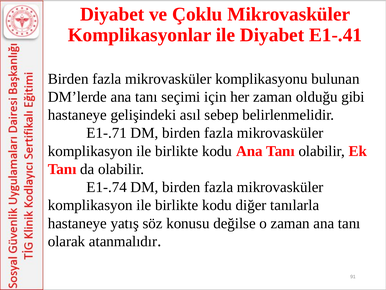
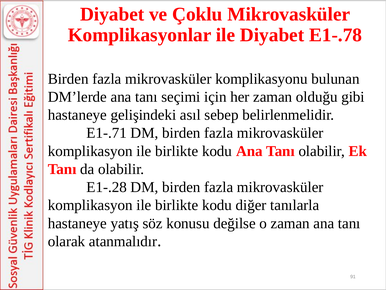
E1-.41: E1-.41 -> E1-.78 (336, 35)
E1-.74: E1-.74 -> E1-.28 (107, 187)
